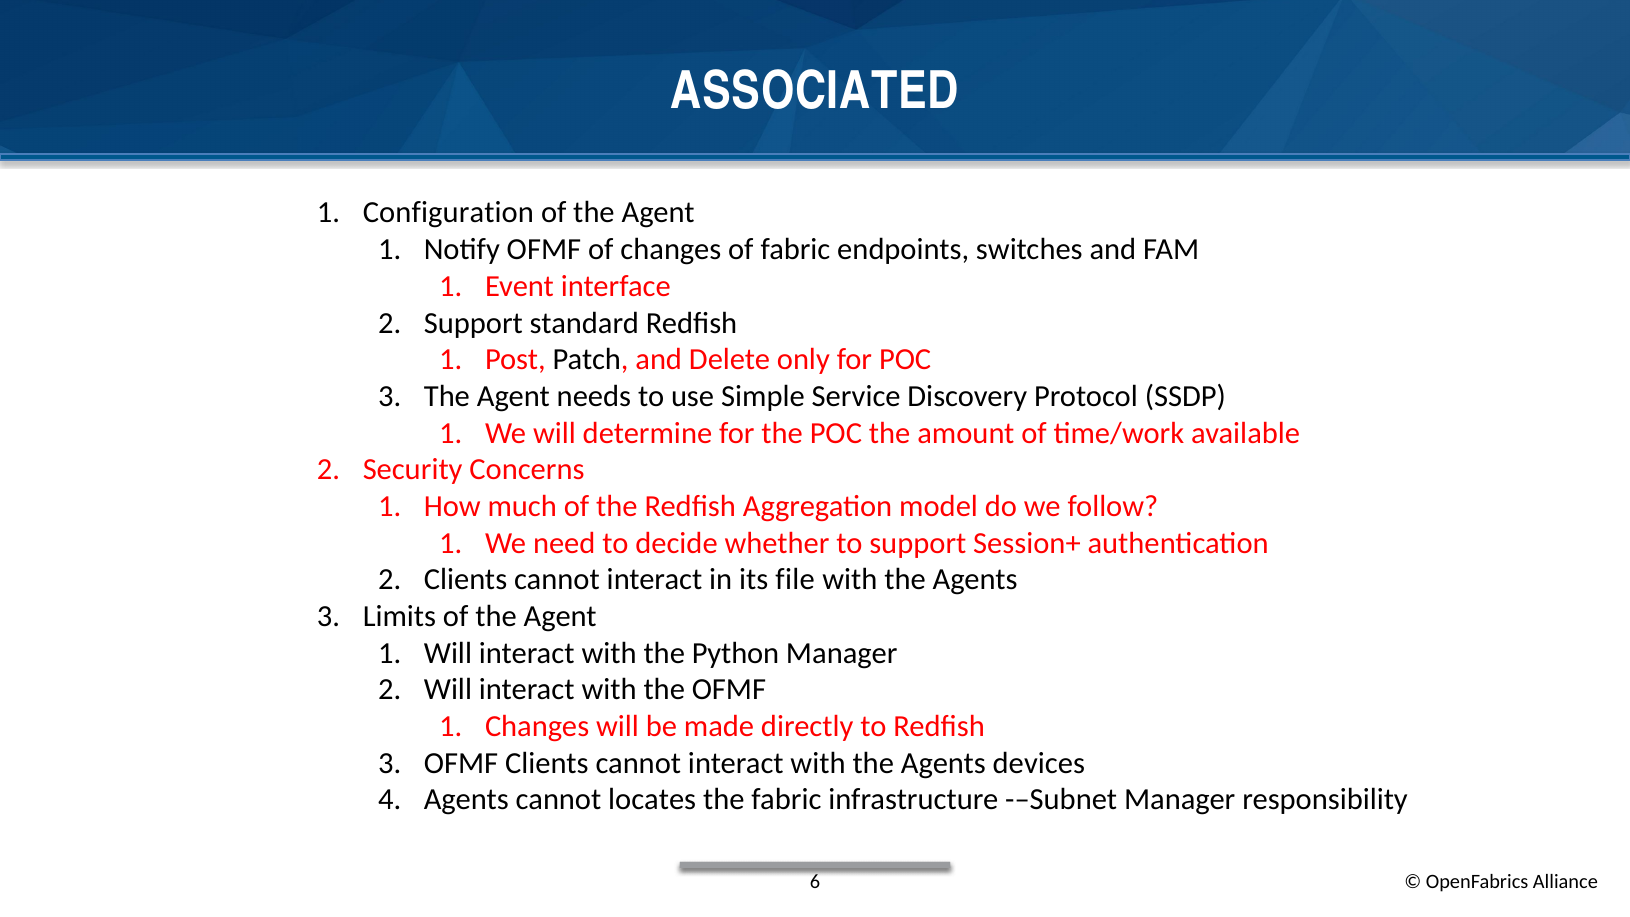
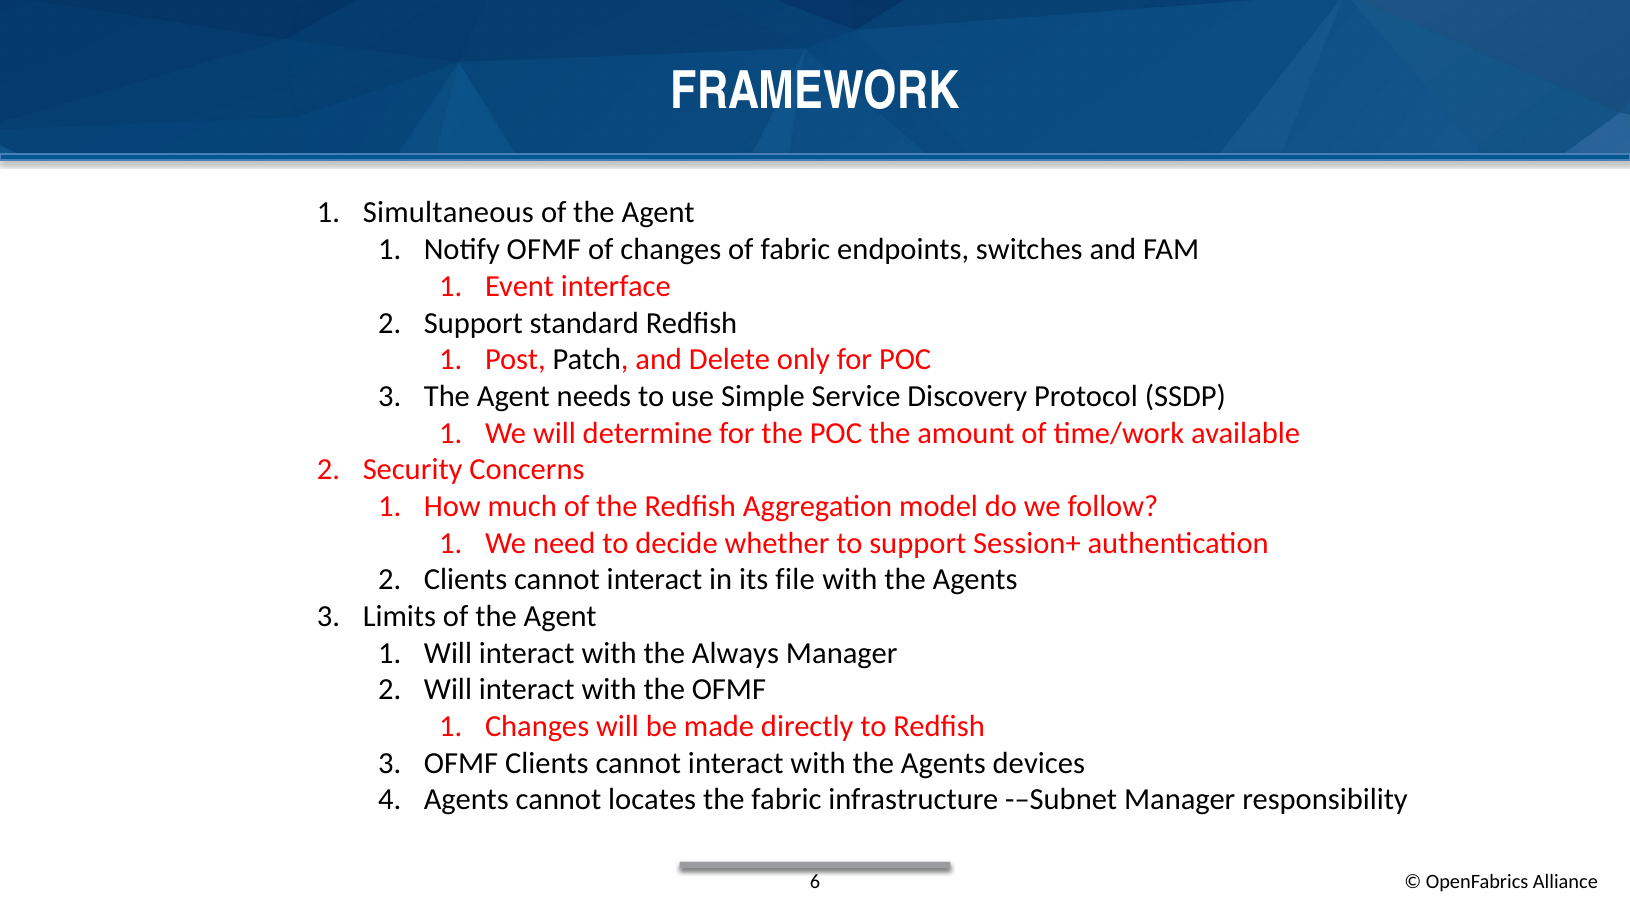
ASSOCIATED: ASSOCIATED -> FRAMEWORK (815, 91)
Configuration: Configuration -> Simultaneous (448, 213)
Python: Python -> Always (735, 653)
